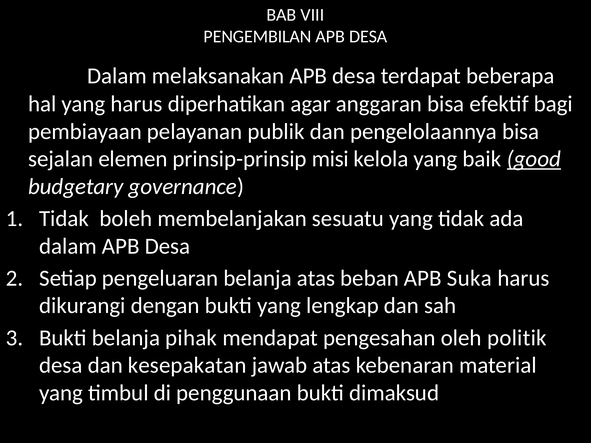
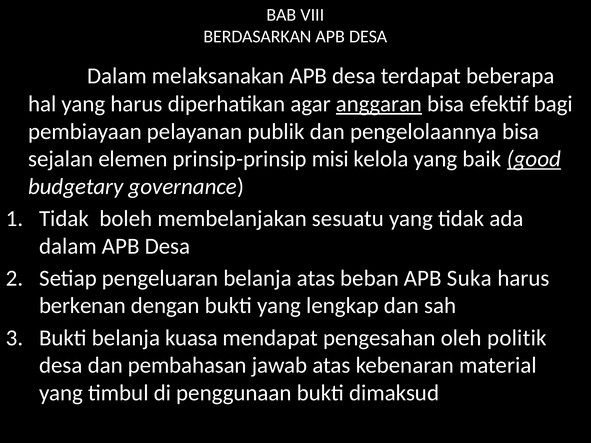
PENGEMBILAN: PENGEMBILAN -> BERDASARKAN (258, 37)
anggaran underline: none -> present (379, 104)
dikurangi: dikurangi -> berkenan (82, 306)
pihak: pihak -> kuasa (191, 338)
kesepakatan: kesepakatan -> pembahasan (187, 366)
